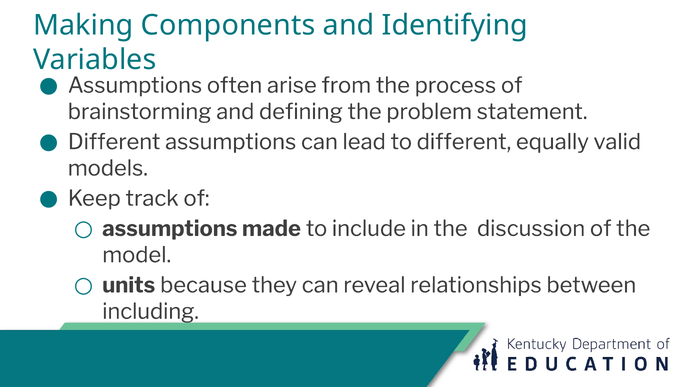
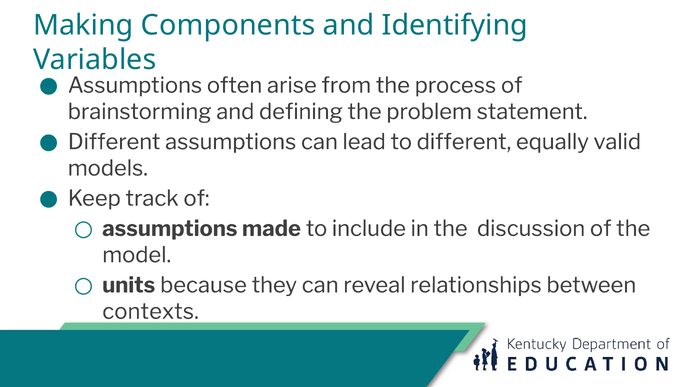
including: including -> contexts (151, 312)
